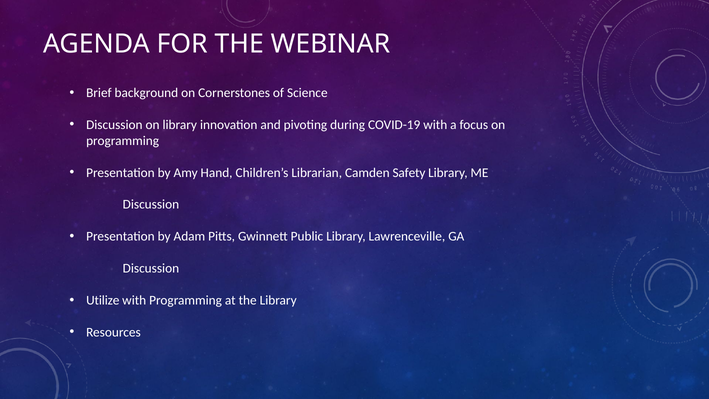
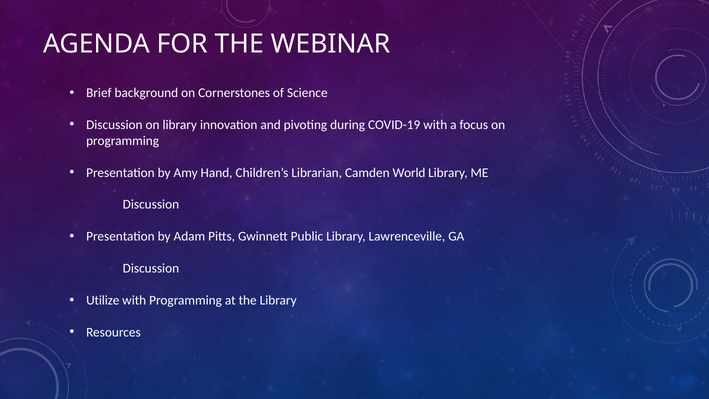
Safety: Safety -> World (409, 173)
